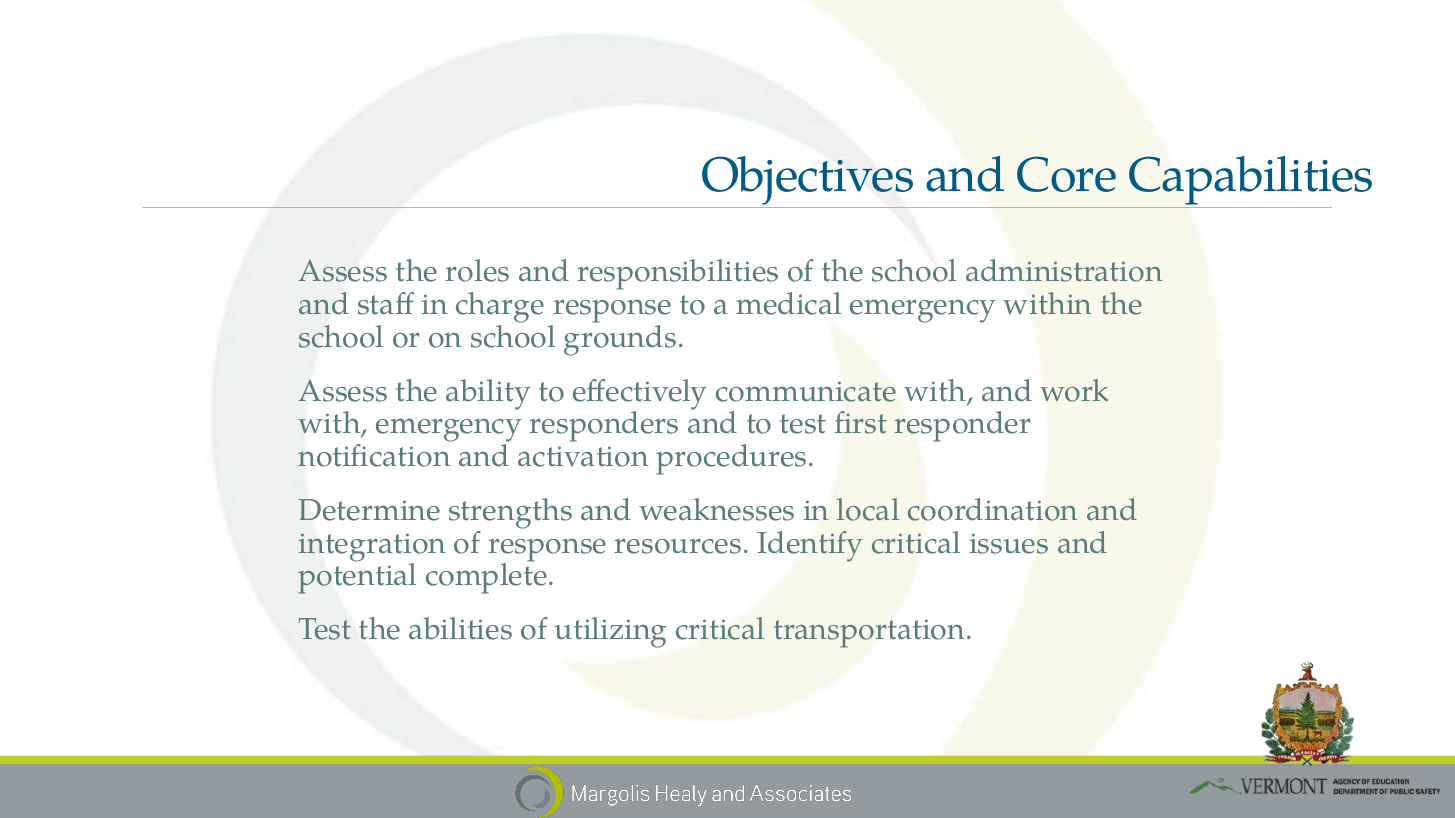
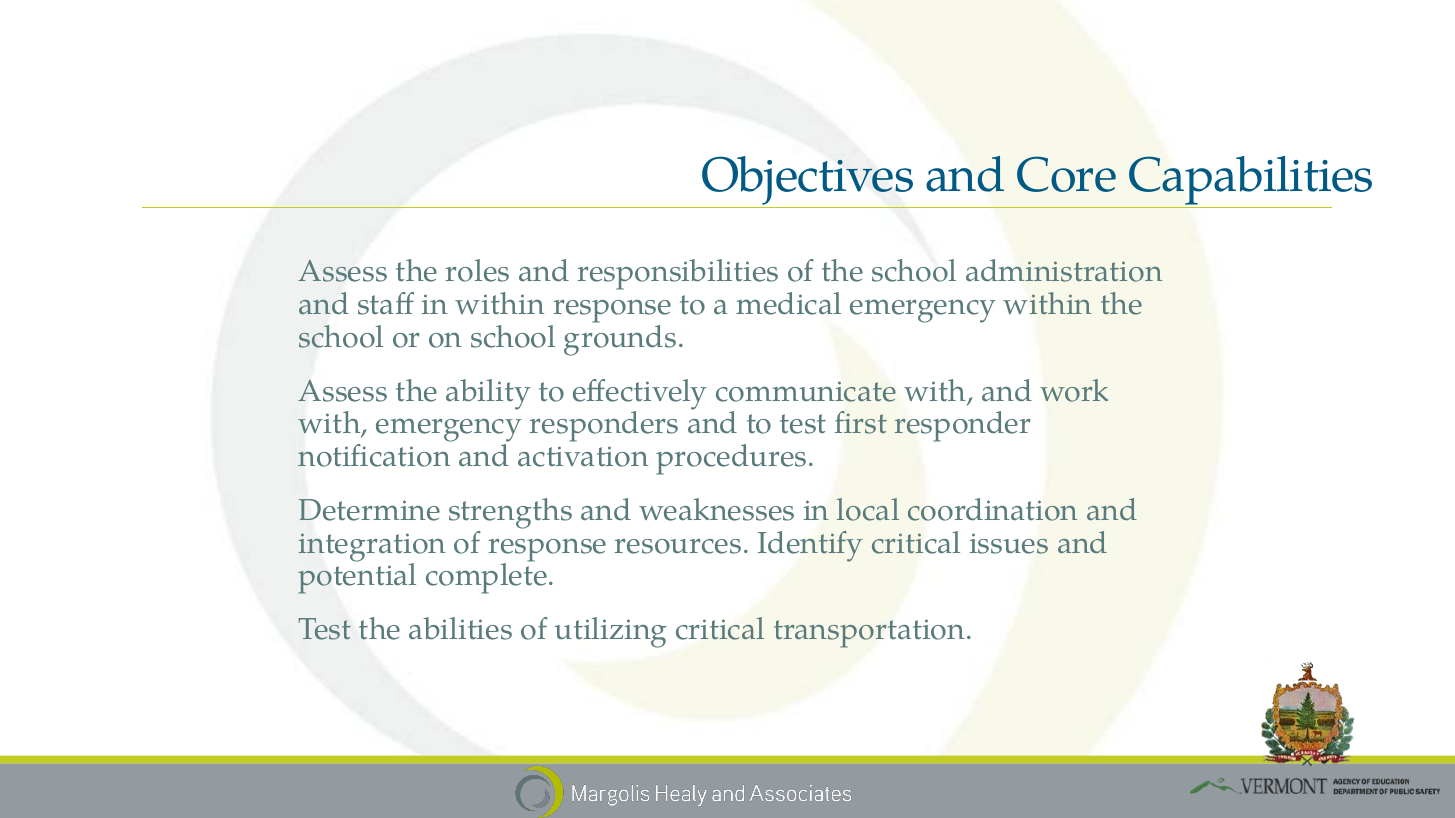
in charge: charge -> within (500, 305)
